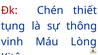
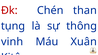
thiết: thiết -> than (85, 10)
Lòng: Lòng -> Xuân (84, 42)
